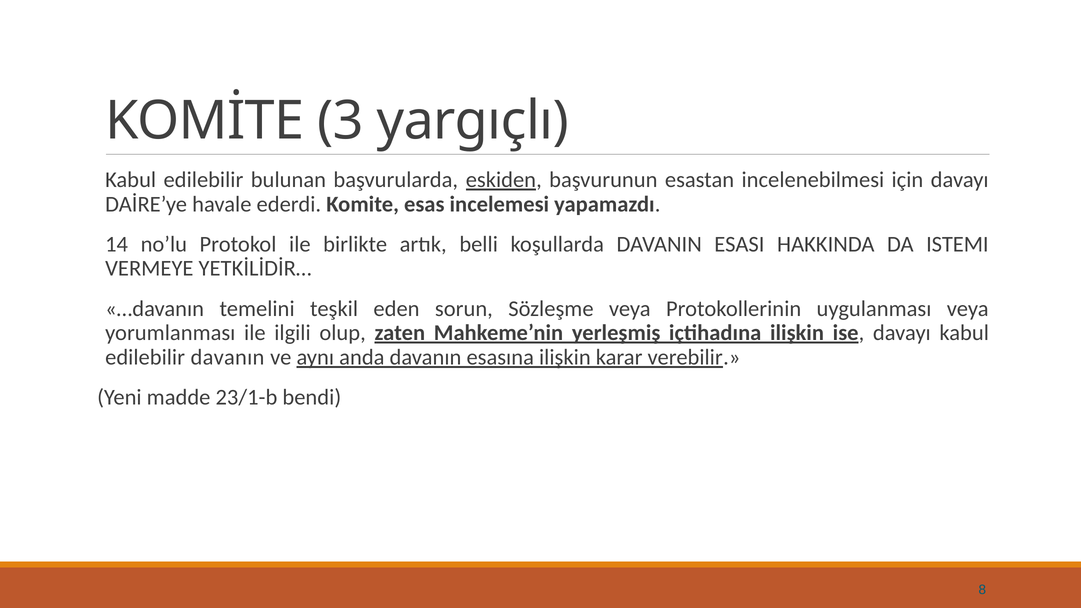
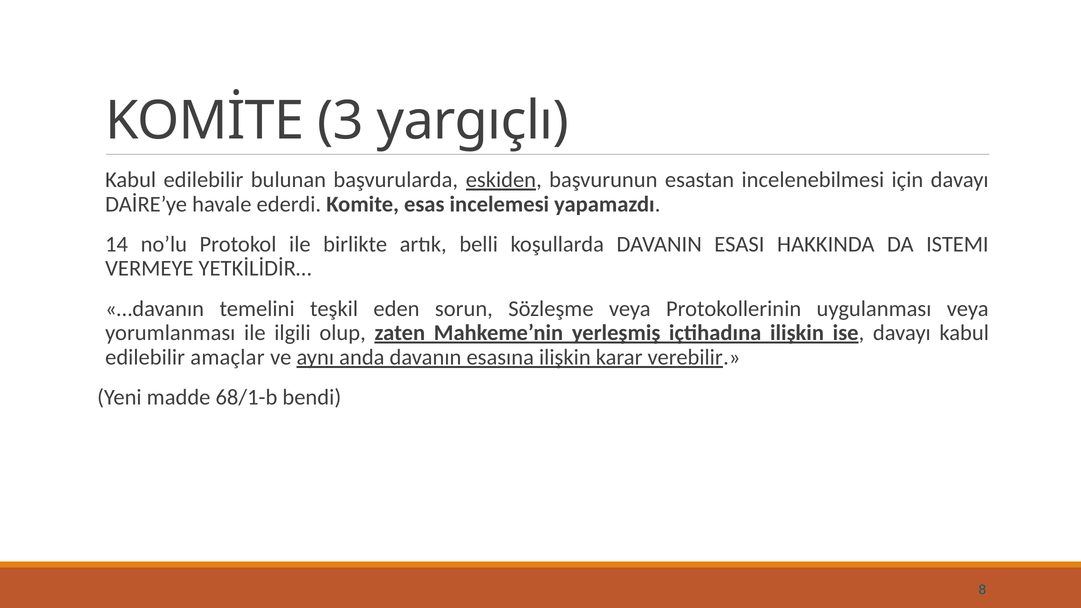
edilebilir davanın: davanın -> amaçlar (227, 357)
23/1-b: 23/1-b -> 68/1-b (246, 397)
